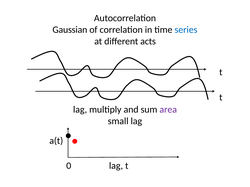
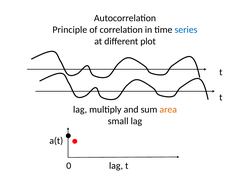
Gaussian: Gaussian -> Principle (70, 30)
acts: acts -> plot (148, 41)
area colour: purple -> orange (168, 110)
